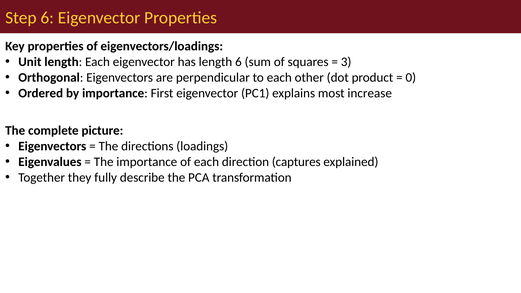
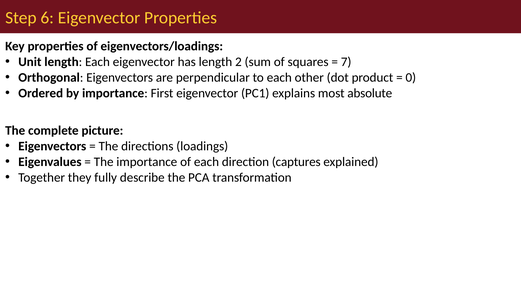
length 6: 6 -> 2 (238, 62)
3: 3 -> 7 (346, 62)
increase: increase -> absolute (370, 93)
